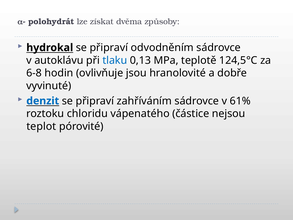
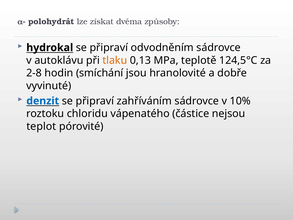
tlaku colour: blue -> orange (115, 60)
6-8: 6-8 -> 2-8 (34, 73)
ovlivňuje: ovlivňuje -> smíchání (100, 73)
61%: 61% -> 10% (240, 101)
